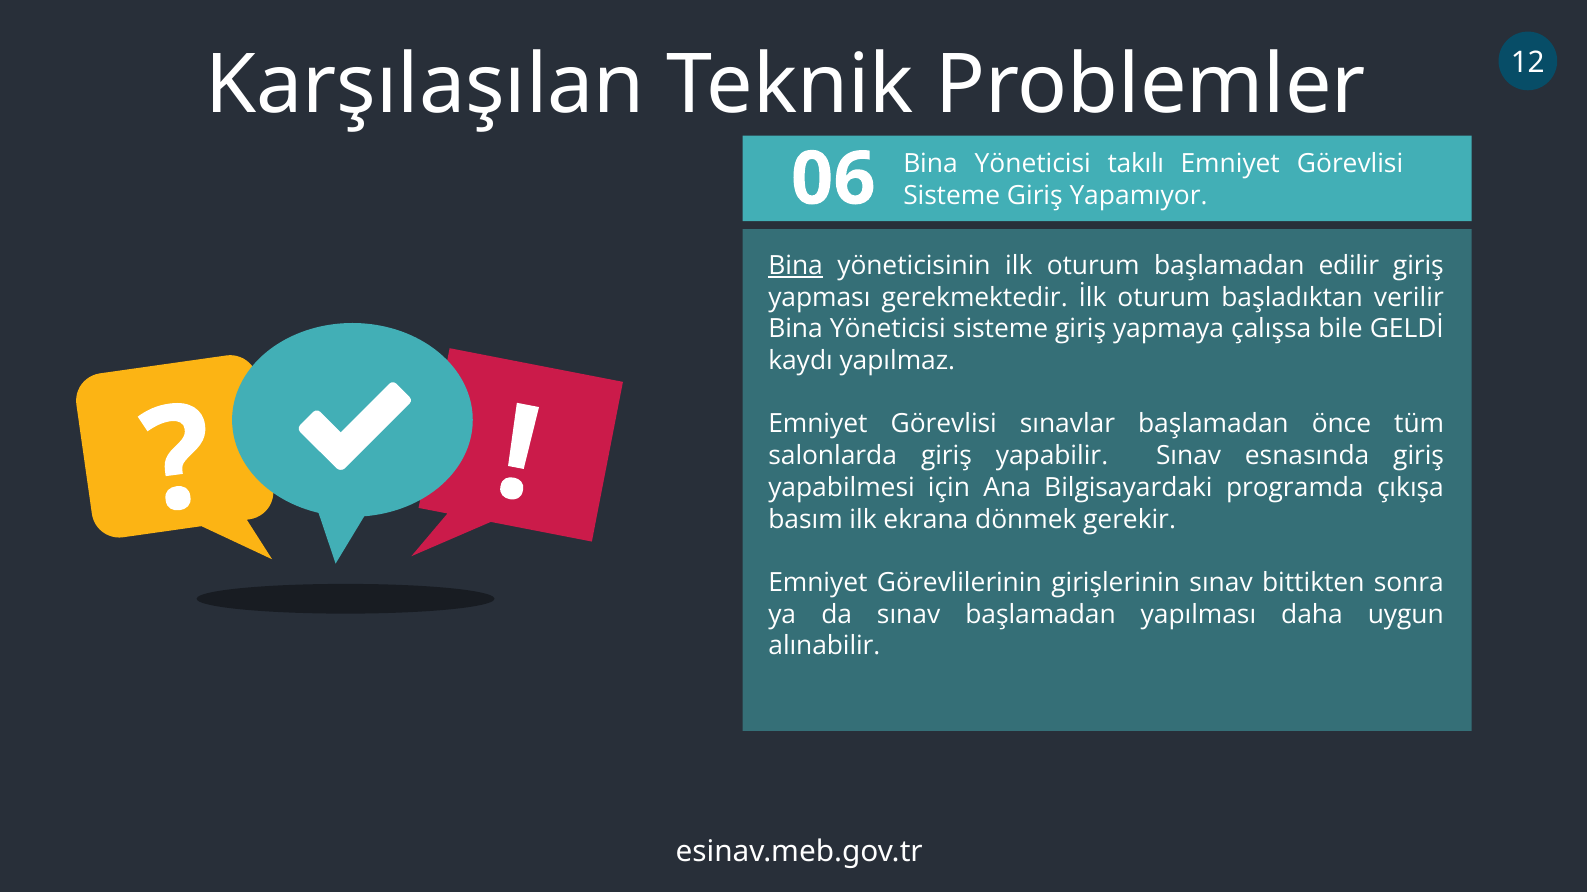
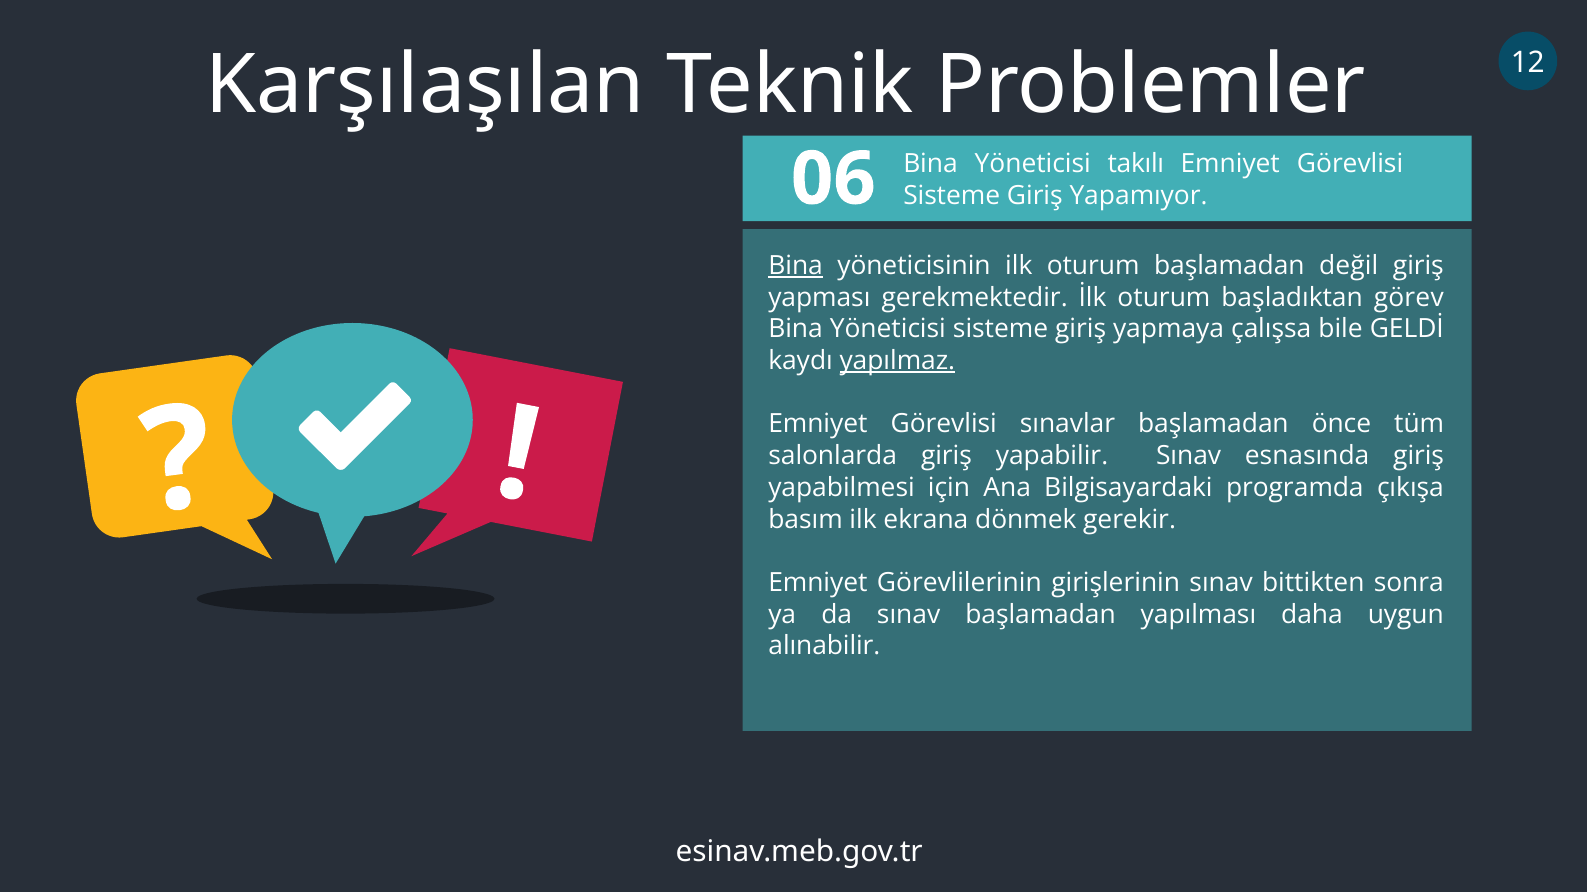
edilir: edilir -> değil (1349, 266)
verilir: verilir -> görev (1409, 298)
yapılmaz underline: none -> present (897, 361)
